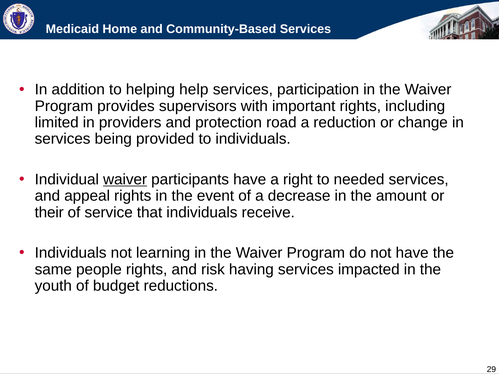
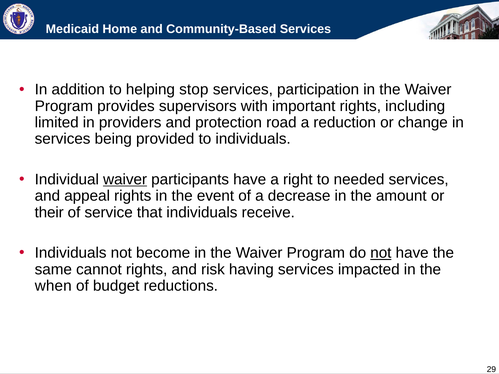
help: help -> stop (194, 90)
learning: learning -> become (163, 253)
not underline: none -> present (381, 253)
people: people -> cannot (99, 269)
youth: youth -> when (53, 286)
